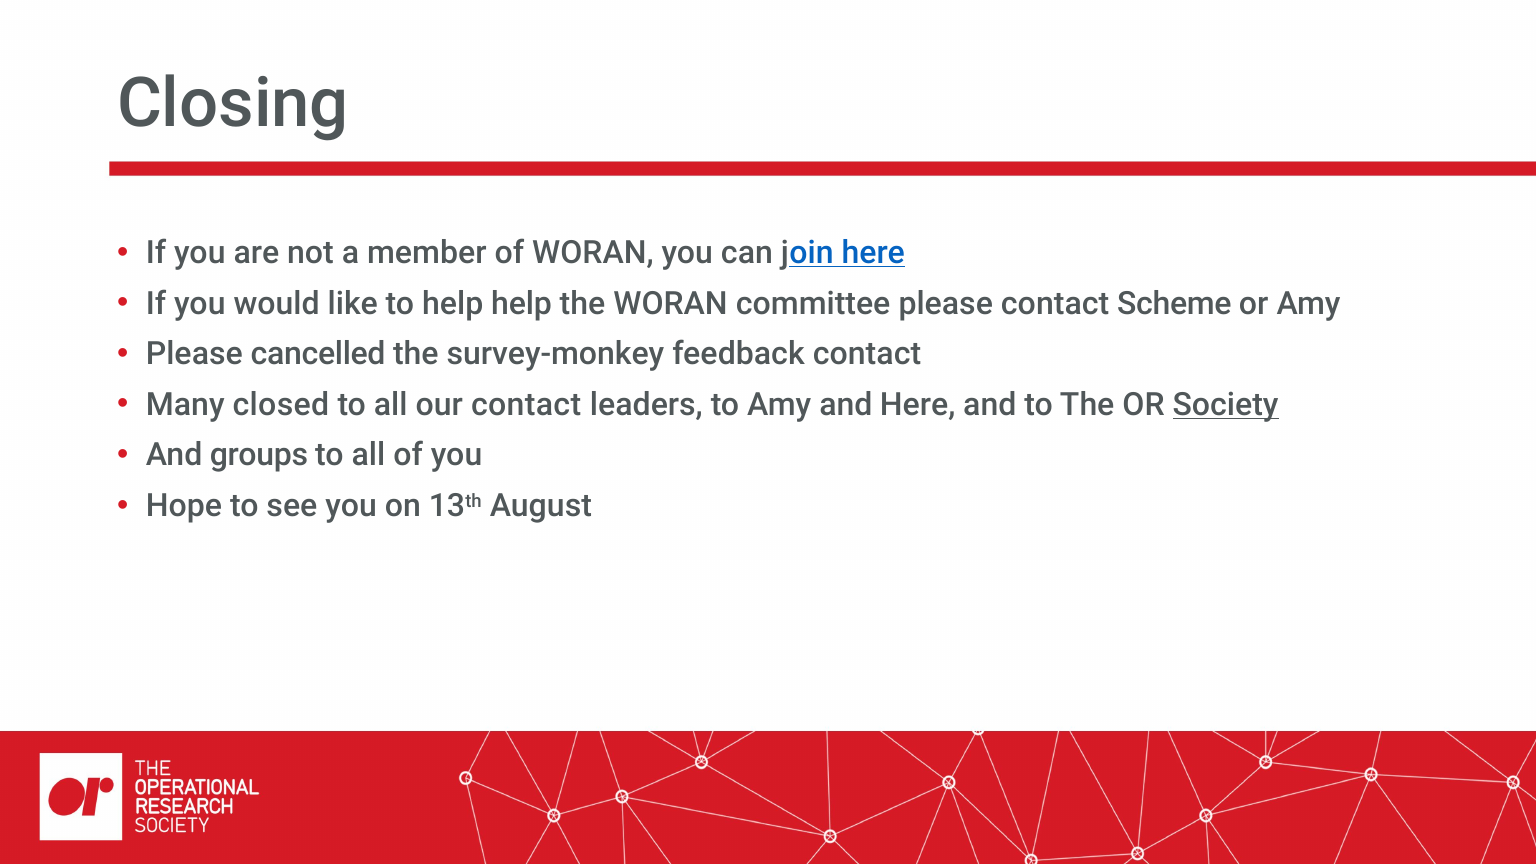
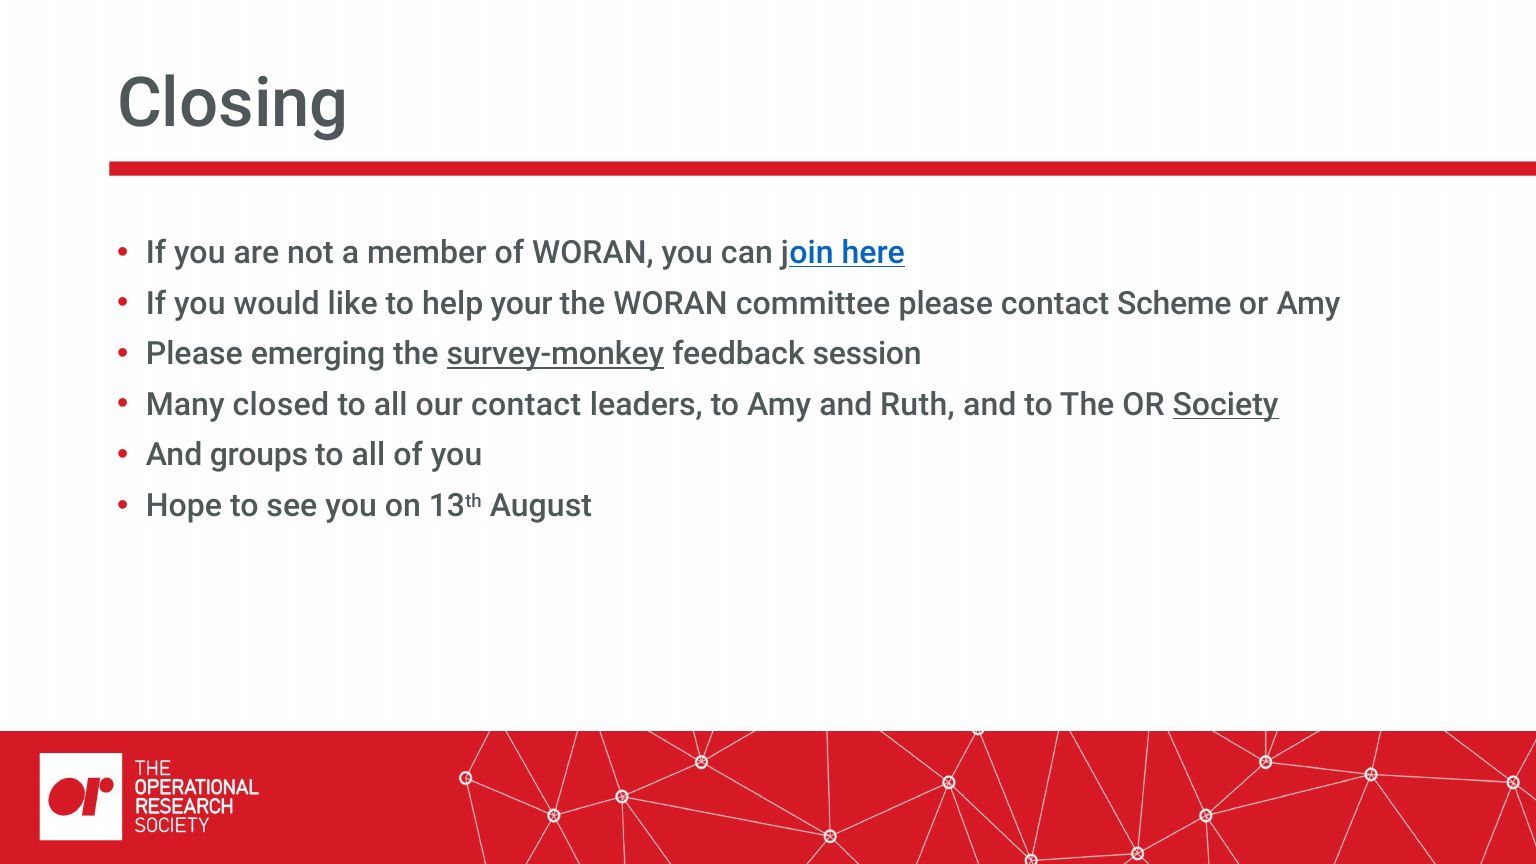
help help: help -> your (522, 304)
cancelled: cancelled -> emerging (318, 354)
survey-monkey underline: none -> present (555, 354)
feedback contact: contact -> session (867, 354)
and Here: Here -> Ruth (917, 405)
